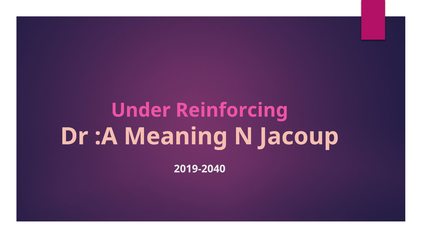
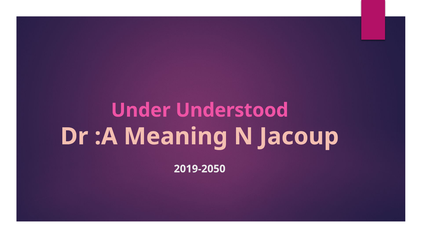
Reinforcing: Reinforcing -> Understood (232, 110)
2019-2040: 2019-2040 -> 2019-2050 (200, 168)
